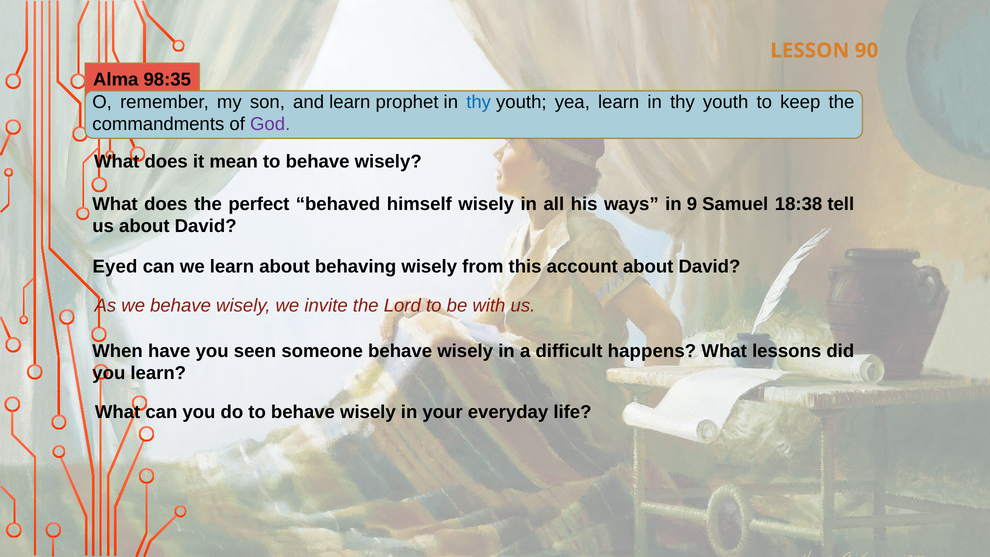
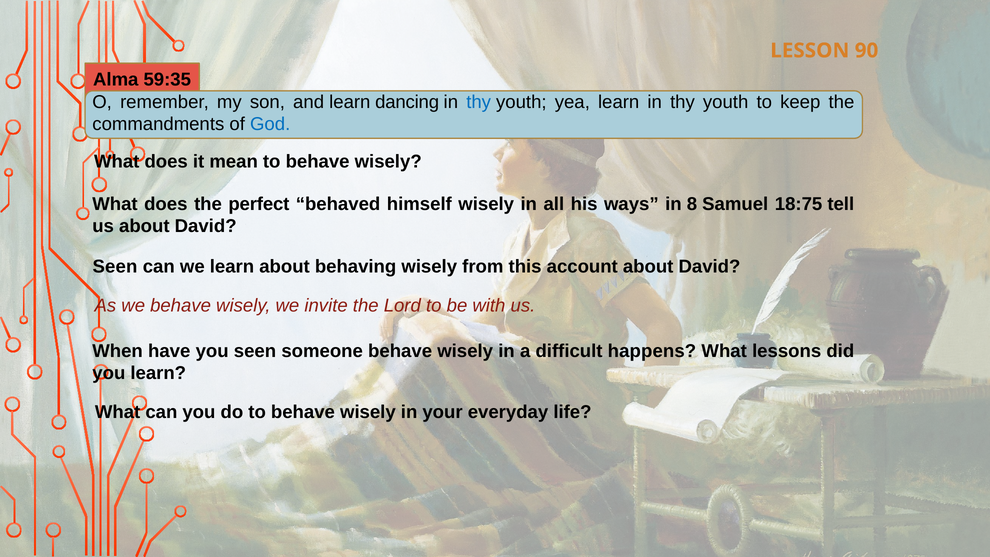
98:35: 98:35 -> 59:35 (167, 80)
prophet: prophet -> dancing (407, 102)
God colour: purple -> blue (270, 124)
9: 9 -> 8 (692, 204)
18:38: 18:38 -> 18:75 (799, 204)
Eyed: Eyed -> Seen (115, 266)
